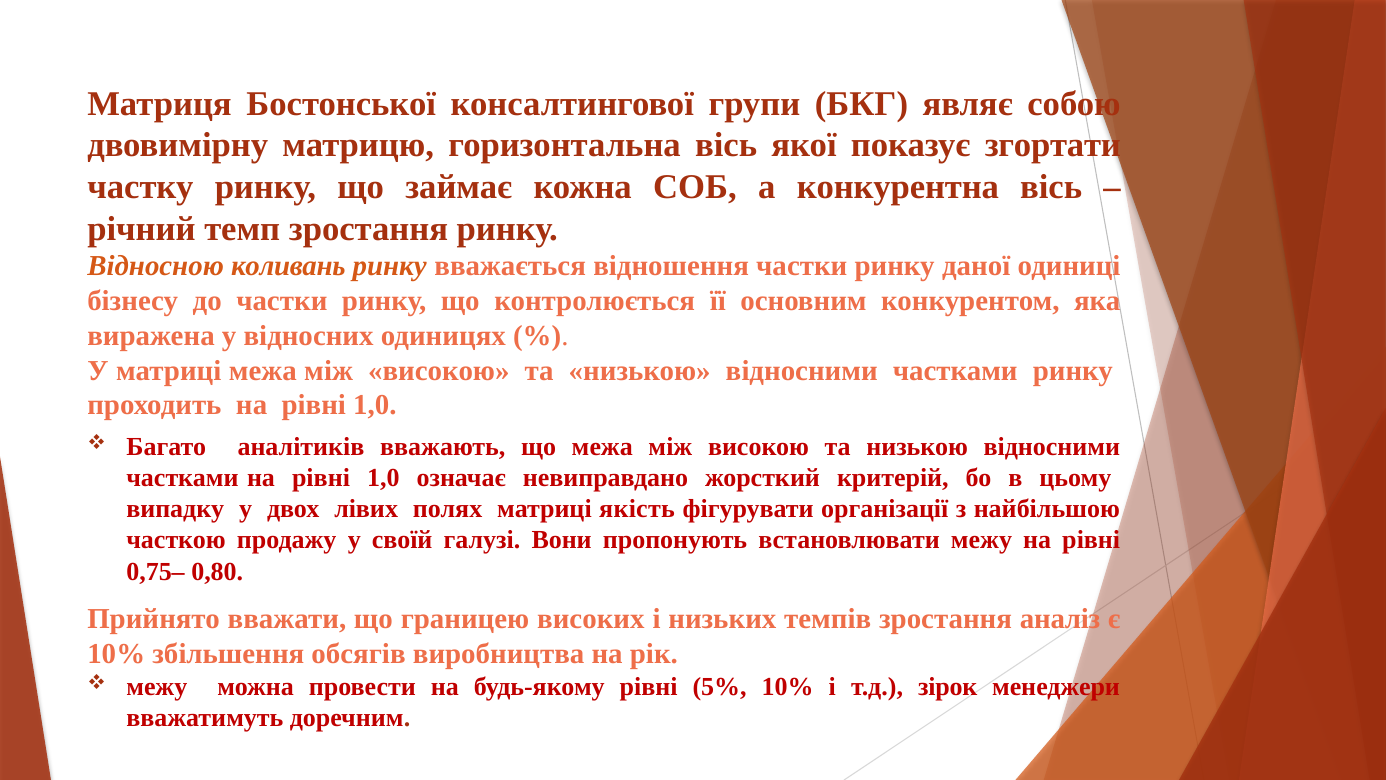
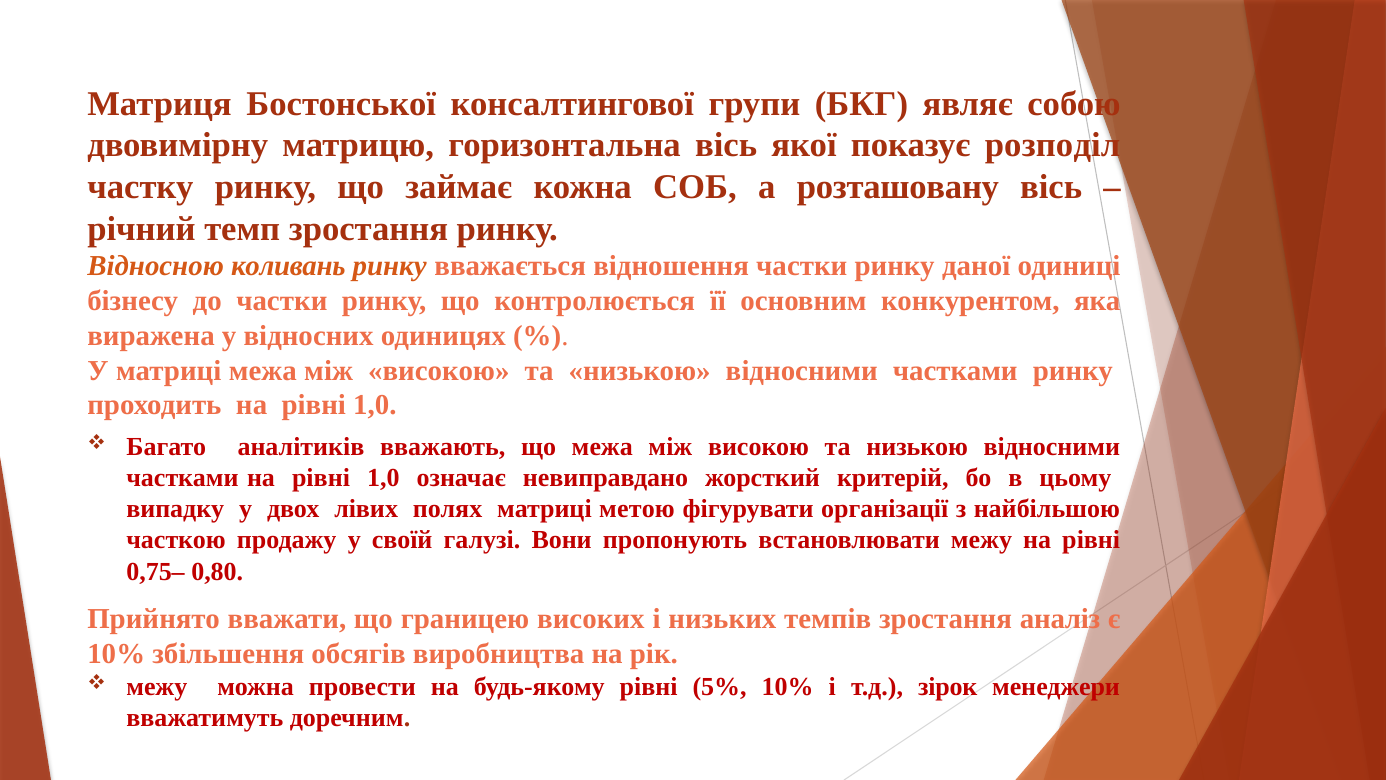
згортати: згортати -> розподіл (1053, 145)
конкурентна: конкурентна -> розташовану (898, 187)
якість: якість -> метою (637, 509)
